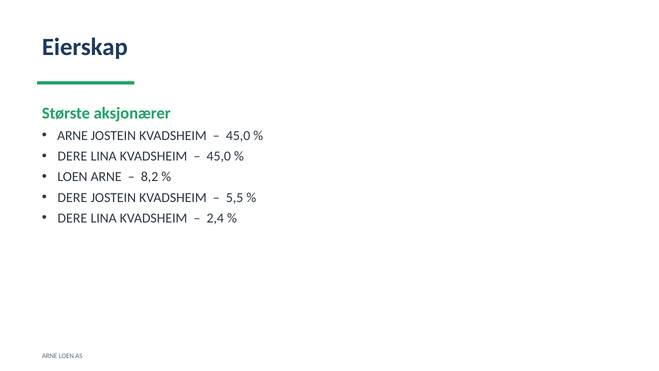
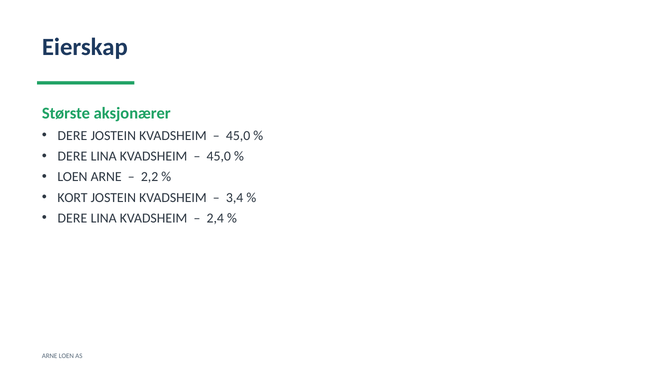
ARNE: ARNE -> DERE (72, 136)
8,2: 8,2 -> 2,2 (150, 177)
DERE: DERE -> KORT (72, 197)
5,5: 5,5 -> 3,4 (235, 197)
